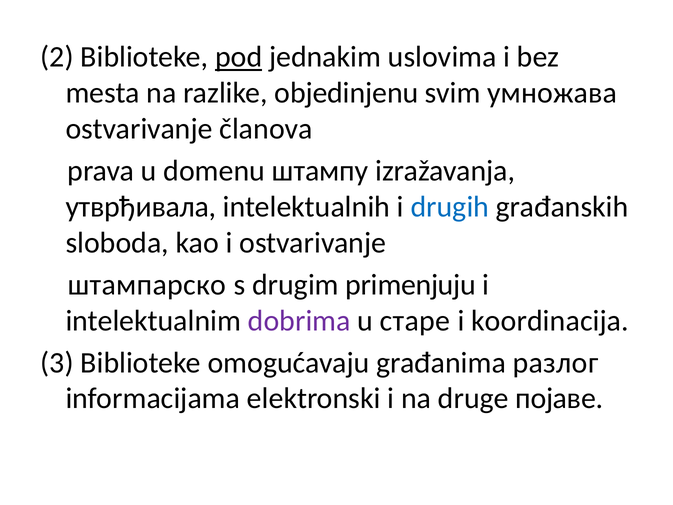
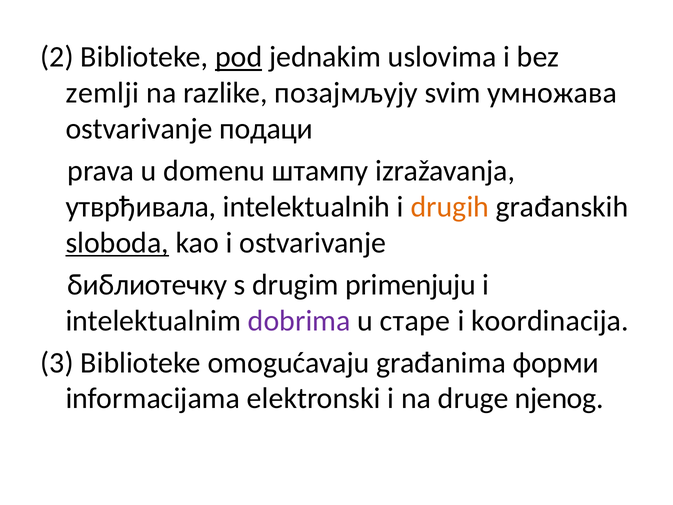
mesta: mesta -> zemlji (102, 93)
objedinjenu: objedinjenu -> позајмљују (346, 93)
članova: članova -> подаци (266, 129)
drugih colour: blue -> orange (450, 207)
sloboda underline: none -> present (117, 243)
штампарско: штампарско -> библиотечку (147, 285)
разлог: разлог -> форми (556, 362)
појаве: појаве -> njenog (559, 398)
